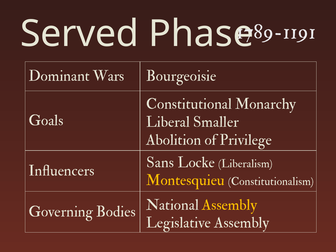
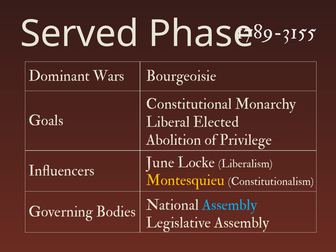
1789-1191: 1789-1191 -> 1789-3155 (276, 32)
Smaller: Smaller -> Elected (216, 122)
Sans: Sans -> June (160, 162)
Assembly colour: yellow -> light blue (230, 205)
